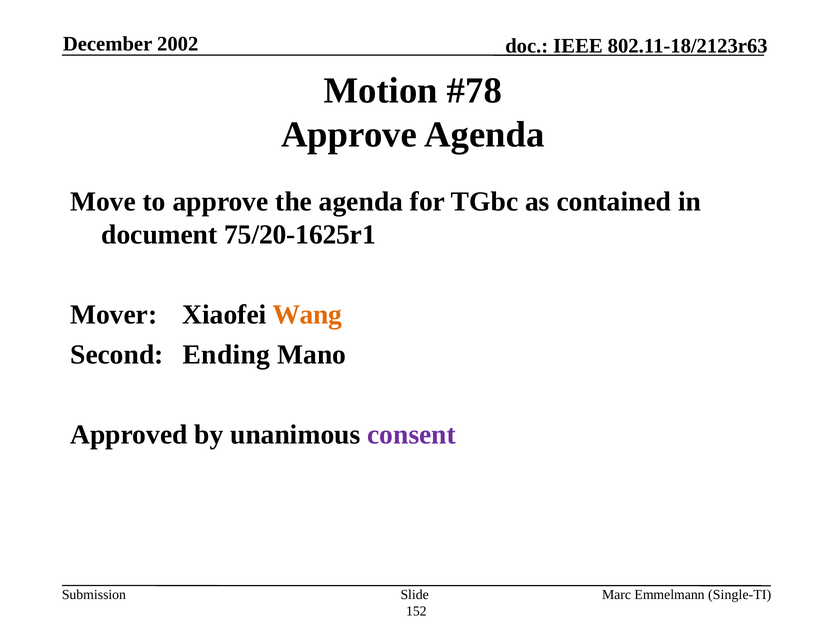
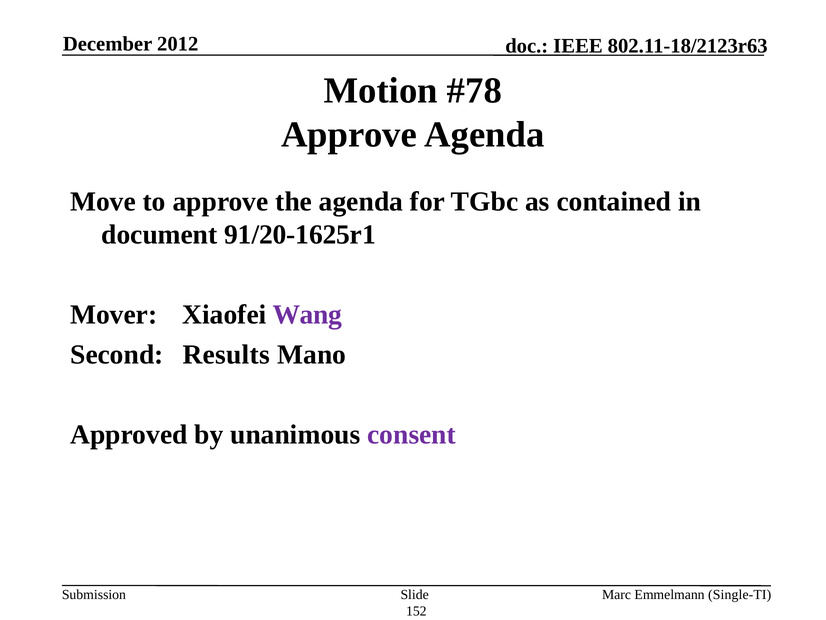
2002: 2002 -> 2012 (178, 44)
75/20-1625r1: 75/20-1625r1 -> 91/20-1625r1 (300, 235)
Wang colour: orange -> purple (307, 314)
Ending: Ending -> Results (226, 354)
